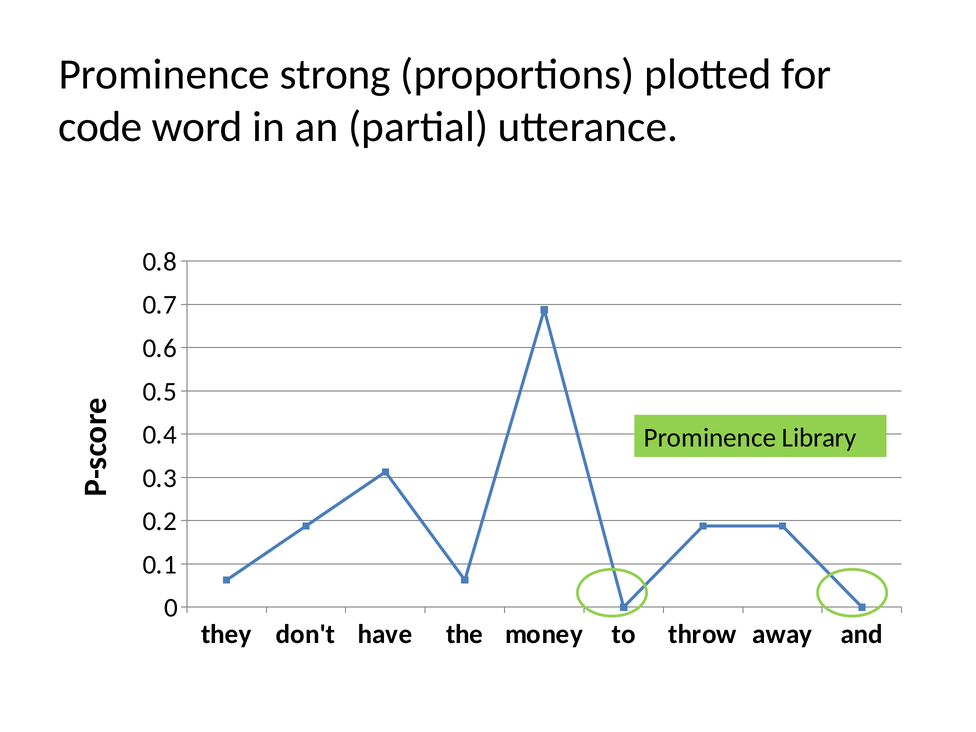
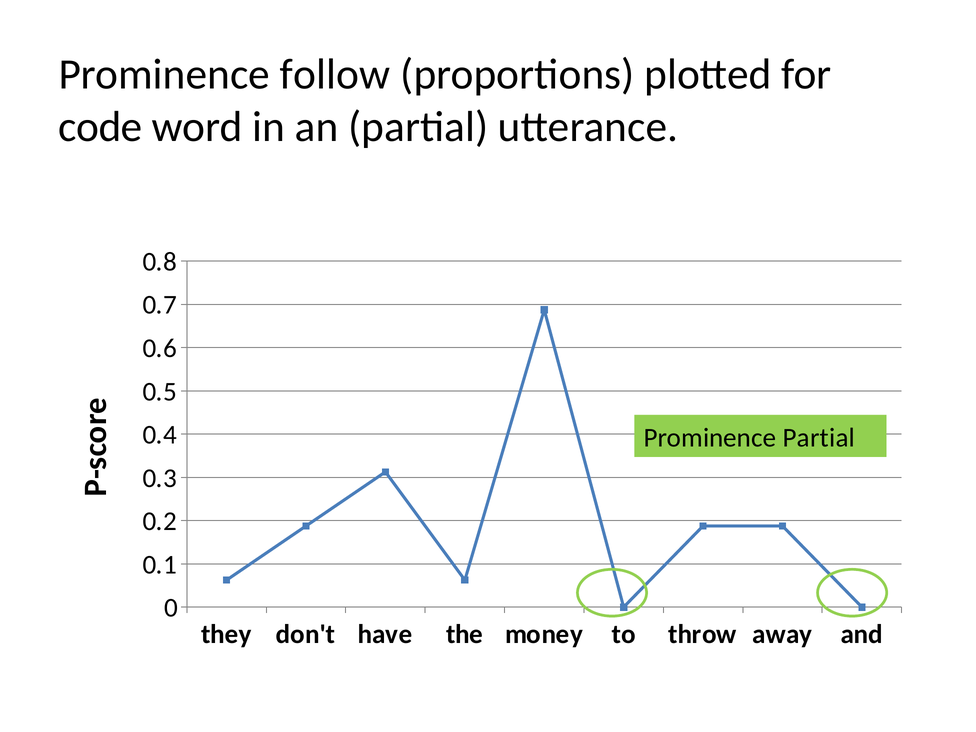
strong: strong -> follow (335, 75)
Prominence Library: Library -> Partial (819, 438)
